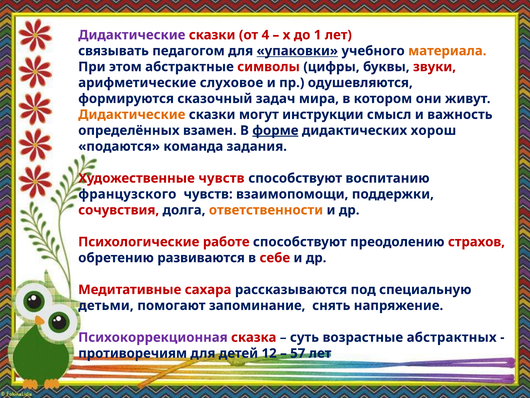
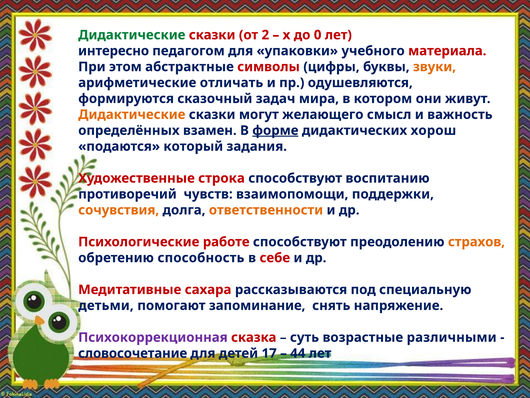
Дидактические colour: purple -> green (132, 35)
4: 4 -> 2 (265, 35)
1: 1 -> 0 (318, 35)
связывать: связывать -> интересно (114, 51)
упаковки underline: present -> none (297, 51)
материала colour: orange -> red (447, 51)
звуки colour: red -> orange (435, 67)
слуховое: слуховое -> отличать (232, 83)
инструкции: инструкции -> желающего (323, 114)
команда: команда -> который (193, 146)
Художественные чувств: чувств -> строка (222, 178)
французского: французского -> противоречий (127, 194)
сочувствия colour: red -> orange (119, 210)
страхов colour: red -> orange (476, 242)
развиваются: развиваются -> способность (201, 258)
абстрактных: абстрактных -> различными (452, 337)
противоречиям: противоречиям -> словосочетание (133, 353)
12: 12 -> 17 (269, 353)
57: 57 -> 44 (298, 353)
